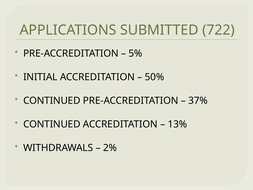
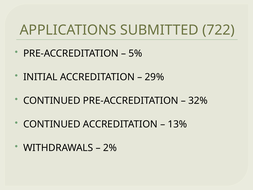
50%: 50% -> 29% (154, 77)
37%: 37% -> 32% (198, 101)
